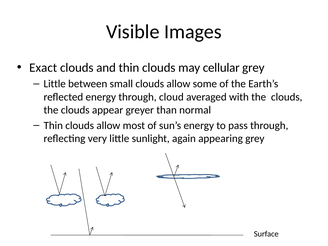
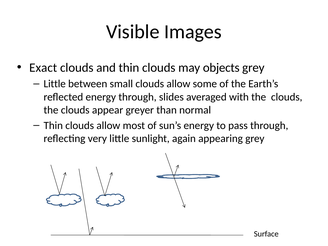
cellular: cellular -> objects (221, 68)
cloud: cloud -> slides (171, 97)
